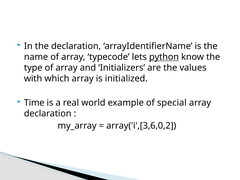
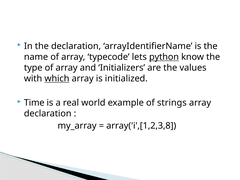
which underline: none -> present (57, 79)
special: special -> strings (172, 103)
array('i',[3,6,0,2: array('i',[3,6,0,2 -> array('i',[1,2,3,8 (141, 126)
